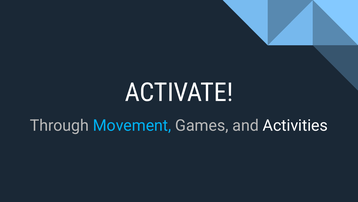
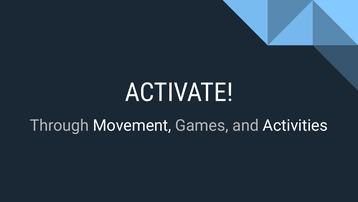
Movement colour: light blue -> white (132, 125)
